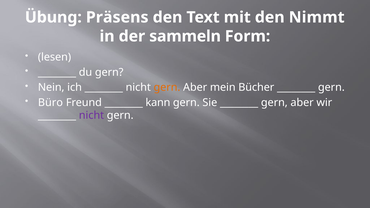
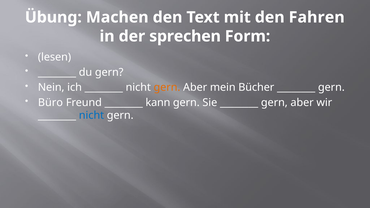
Präsens: Präsens -> Machen (117, 17)
Nimmt: Nimmt -> Fahren (317, 17)
sammeln: sammeln -> sprechen (185, 36)
nicht colour: purple -> blue (91, 115)
